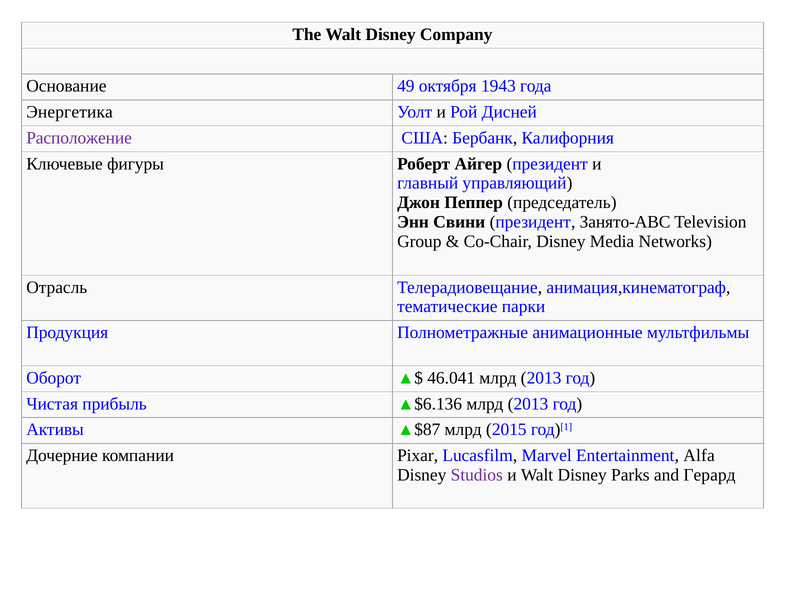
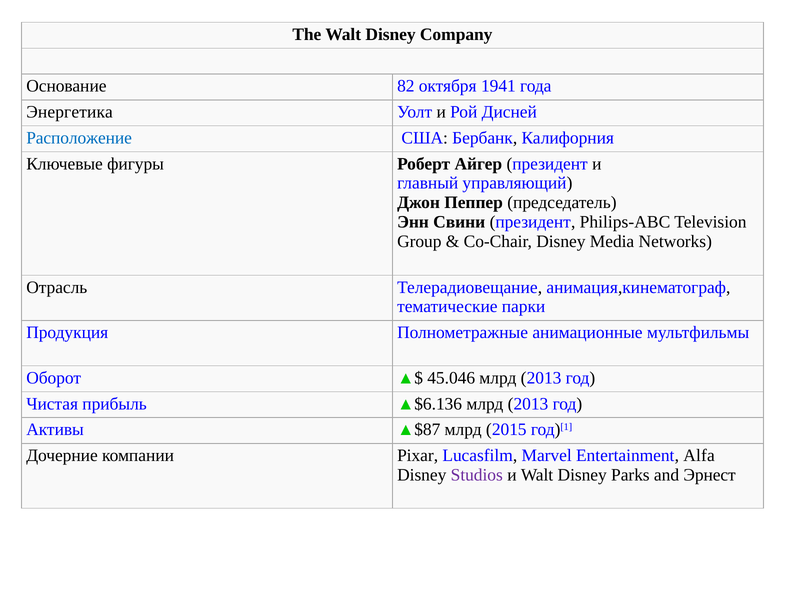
49: 49 -> 82 (406, 86)
1943: 1943 -> 1941 (498, 86)
Расположение colour: purple -> blue (79, 138)
Занято-ABC: Занято-ABC -> Philips-ABC (625, 222)
46.041: 46.041 -> 45.046 (451, 378)
Герард: Герард -> Эрнест (710, 475)
